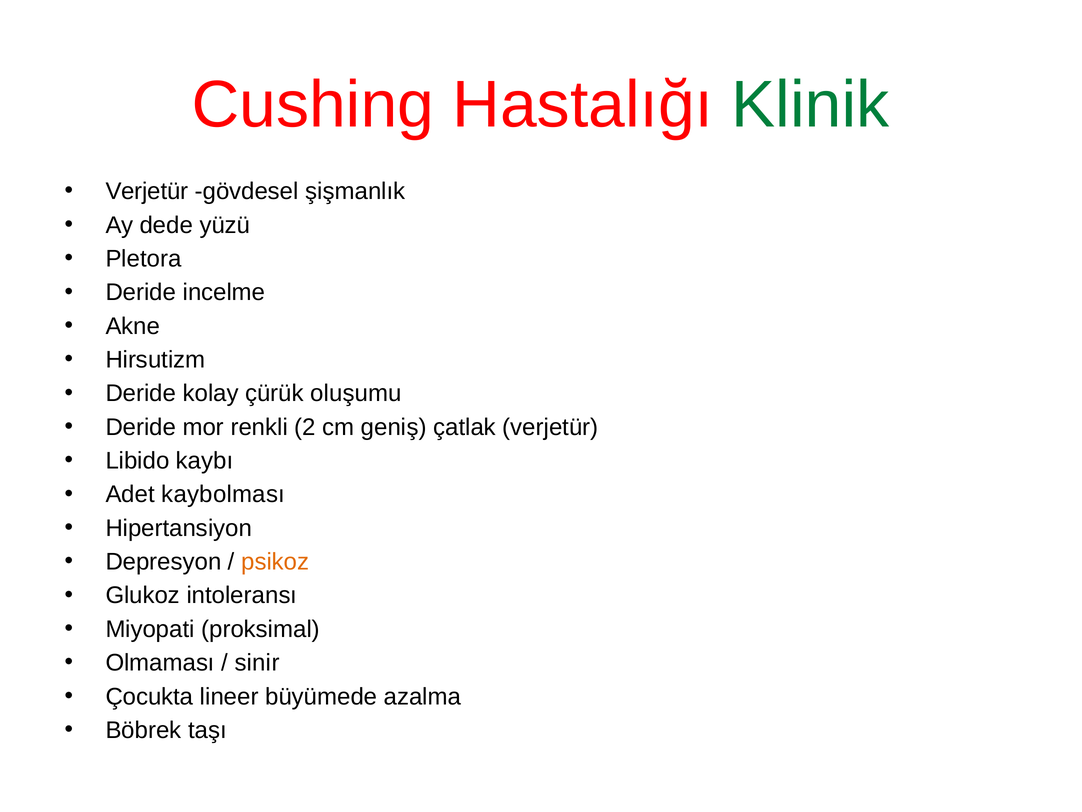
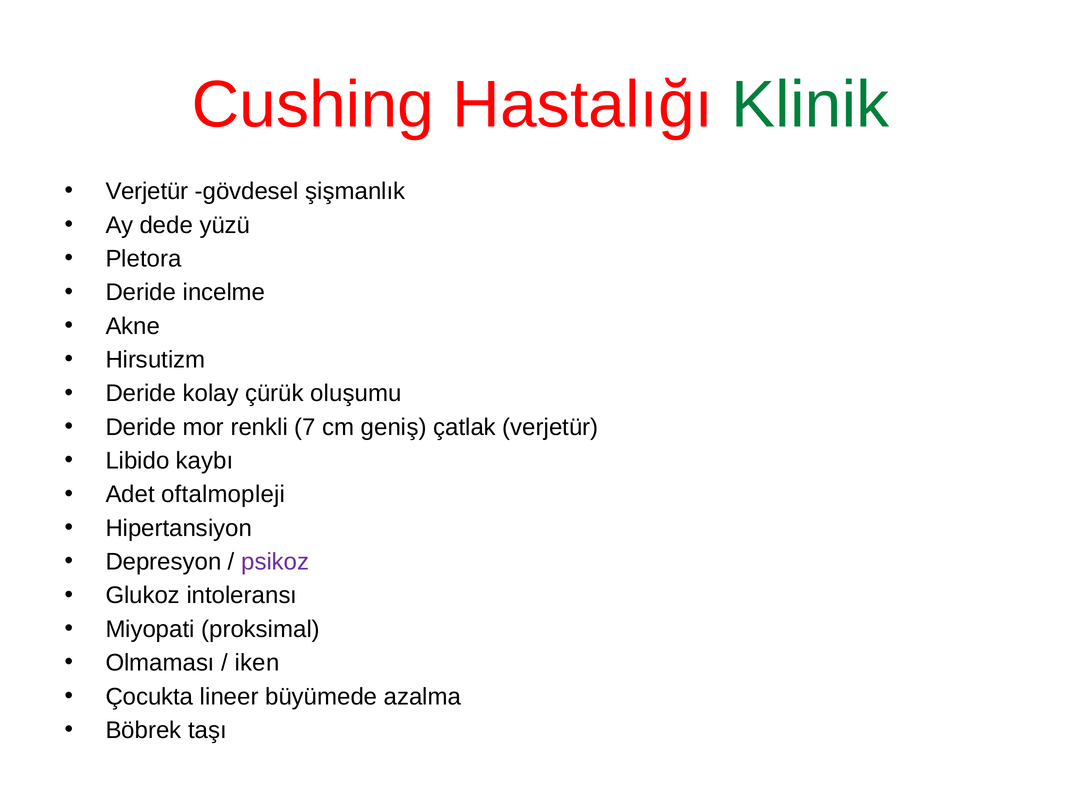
2: 2 -> 7 (305, 427)
kaybolması: kaybolması -> oftalmopleji (223, 494)
psikoz colour: orange -> purple (275, 562)
sinir: sinir -> iken (257, 662)
